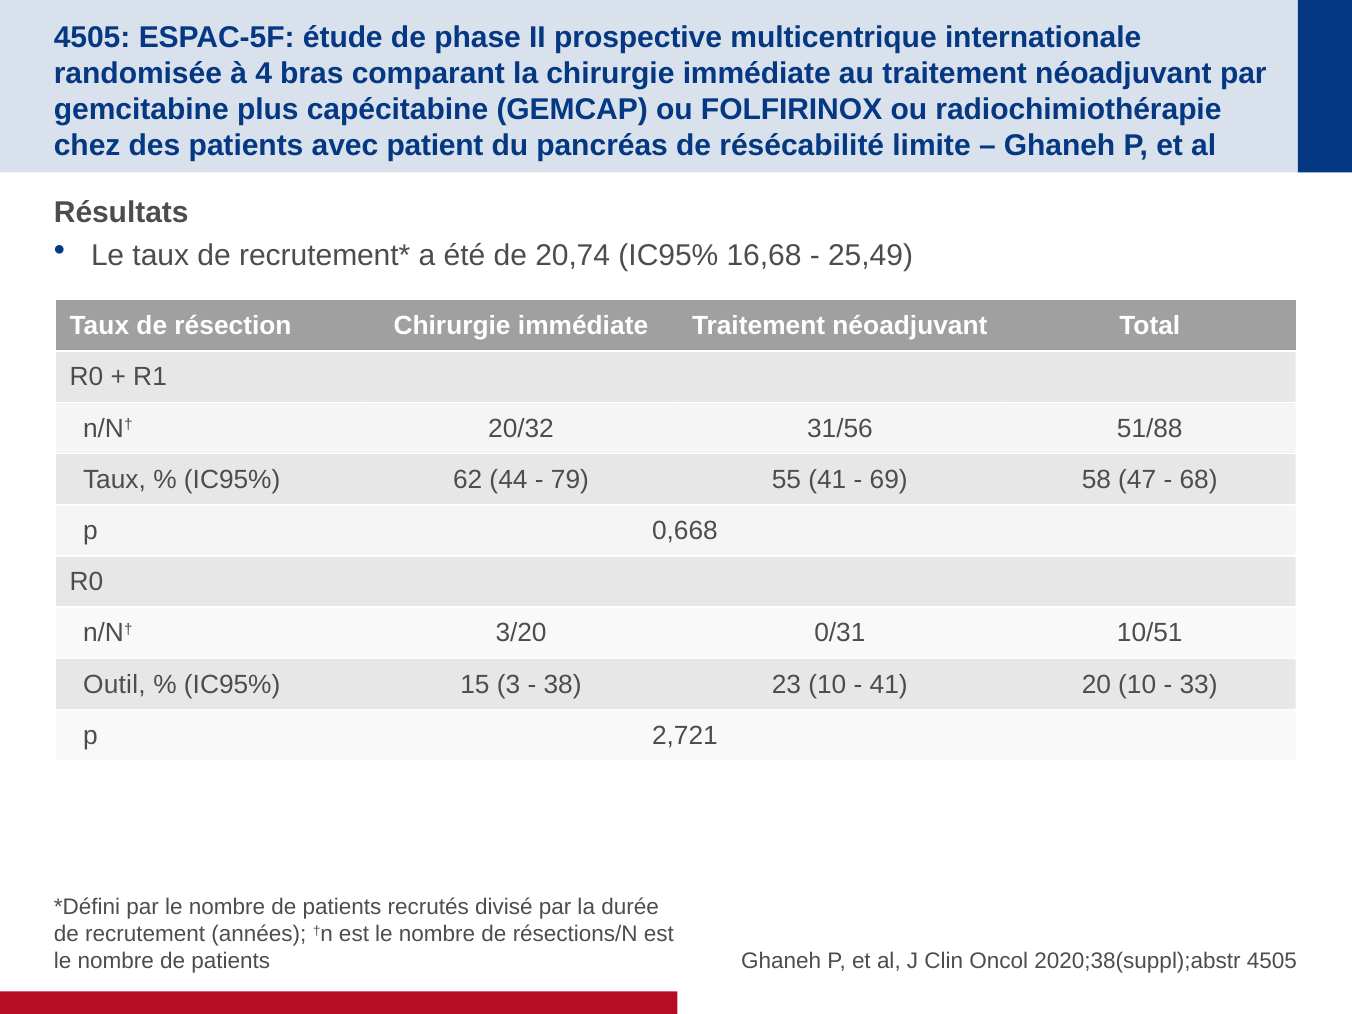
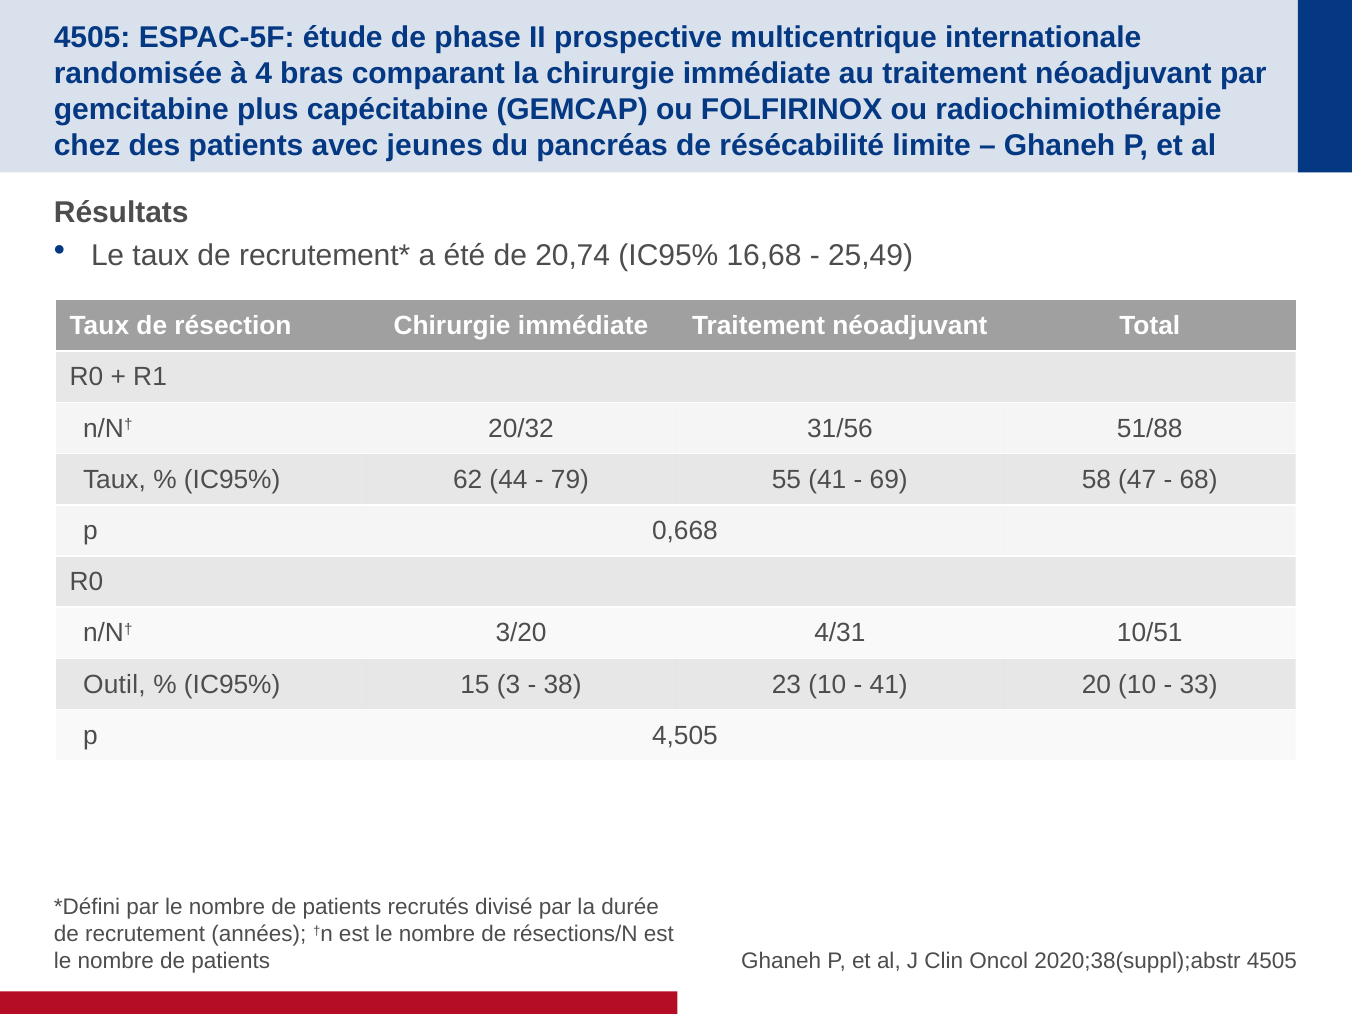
patient: patient -> jeunes (435, 146)
0/31: 0/31 -> 4/31 (840, 633)
2,721: 2,721 -> 4,505 (685, 736)
